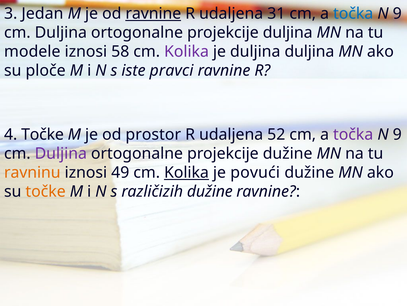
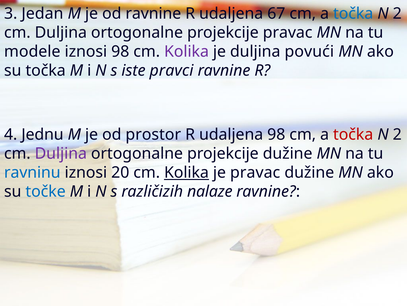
ravnine underline: present -> none (153, 14)
31: 31 -> 67 (276, 14)
9: 9 -> 2 (397, 14)
projekcije duljina: duljina -> pravac (288, 33)
iznosi 58: 58 -> 98 (120, 52)
duljina duljina: duljina -> povući (309, 52)
su ploče: ploče -> točka (46, 71)
4 Točke: Točke -> Jednu (43, 134)
udaljena 52: 52 -> 98 (276, 134)
točka colour: purple -> red (353, 134)
9: 9 -> 2 (397, 134)
ravninu colour: orange -> blue (32, 172)
49: 49 -> 20 (120, 172)
je povući: povući -> pravac (255, 172)
točke colour: orange -> blue (46, 191)
različizih dužine: dužine -> nalaze (210, 191)
